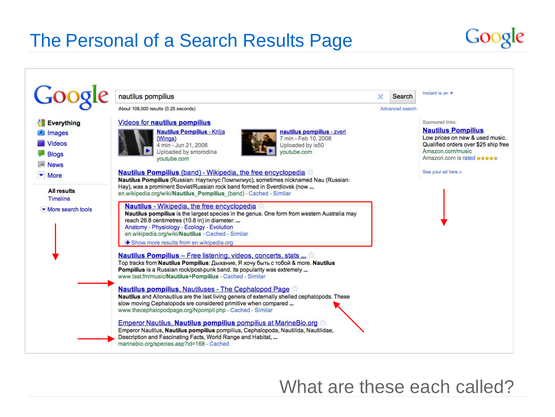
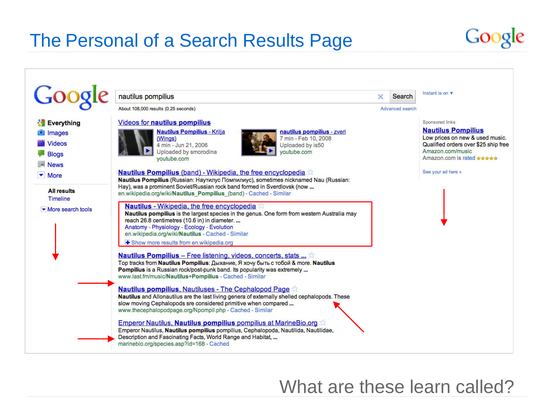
each: each -> learn (430, 386)
